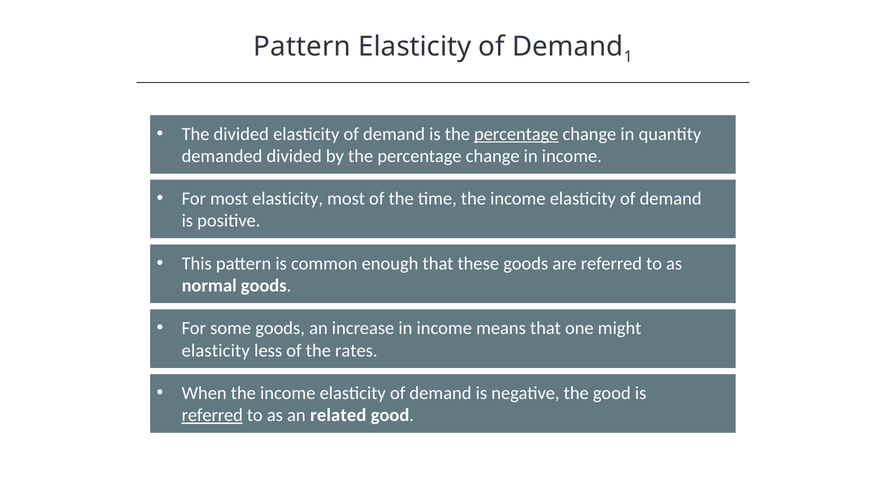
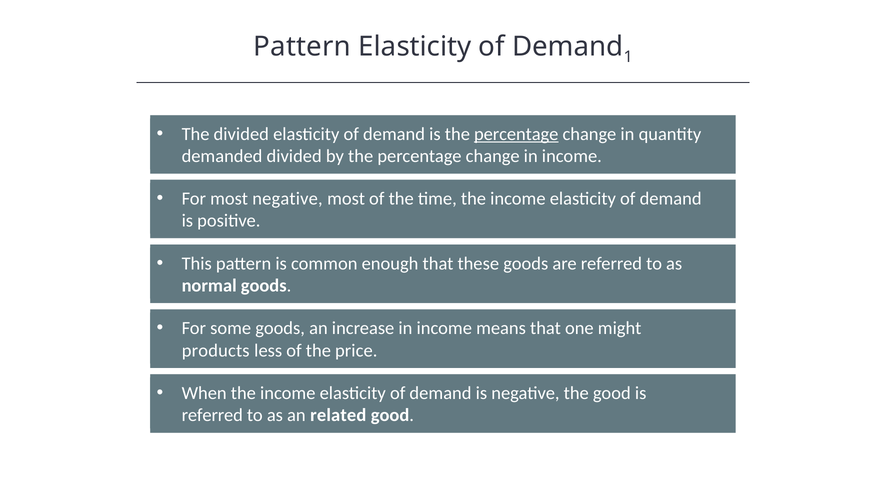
most elasticity: elasticity -> negative (287, 199)
elasticity: elasticity -> products (216, 351)
rates: rates -> price (356, 351)
referred underline: present -> none (212, 416)
